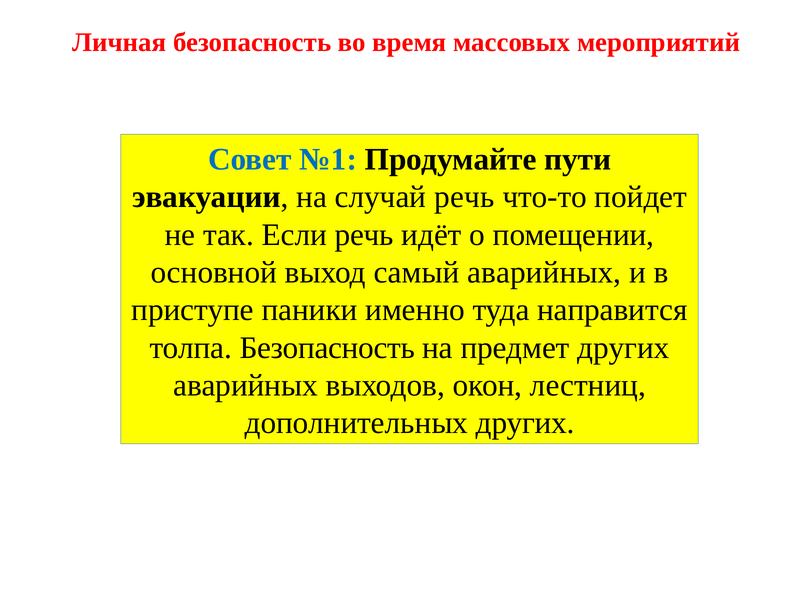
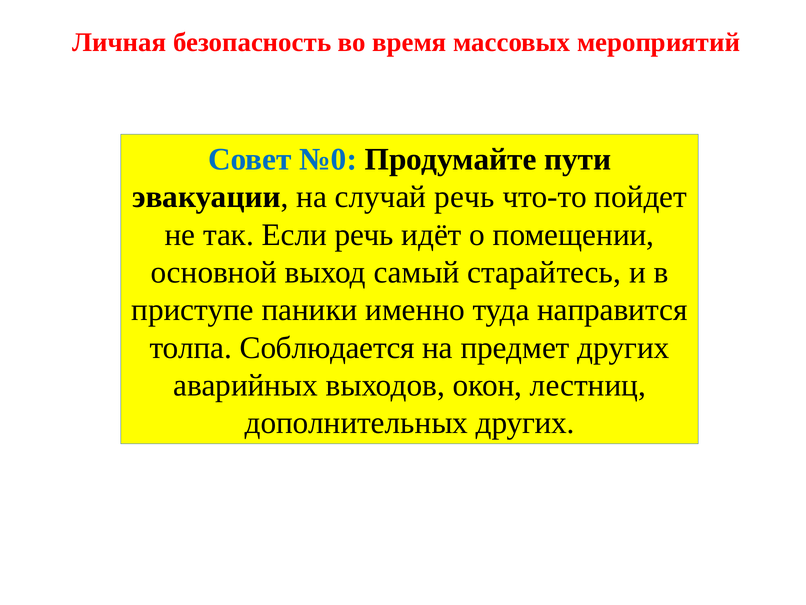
№1: №1 -> №0 (328, 159)
самый аварийных: аварийных -> старайтесь (544, 272)
толпа Безопасность: Безопасность -> Соблюдается (327, 347)
